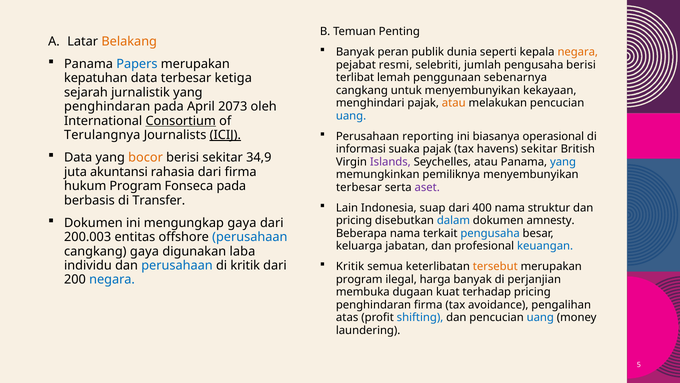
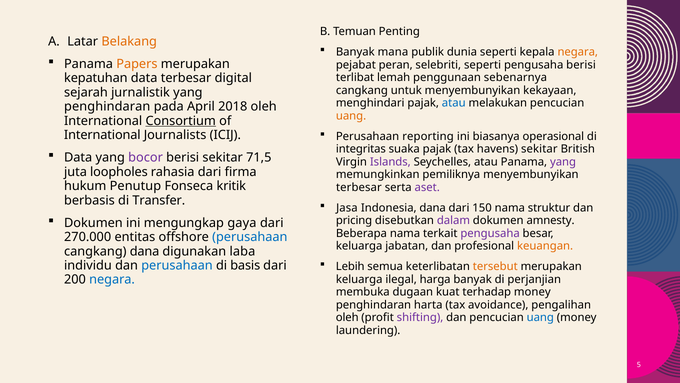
peran: peran -> mana (393, 52)
Papers colour: blue -> orange (137, 64)
resmi: resmi -> peran (396, 65)
selebriti jumlah: jumlah -> seperti (483, 65)
ketiga: ketiga -> digital (233, 78)
atau colour: orange -> blue (454, 103)
2073: 2073 -> 2018 (233, 106)
uang colour: blue -> orange (351, 116)
Terulangnya: Terulangnya -> International (102, 135)
ICIJ underline: present -> none (225, 135)
informasi: informasi -> integritas (361, 149)
bocor colour: orange -> purple (146, 158)
34,9: 34,9 -> 71,5 (259, 158)
yang colour: blue -> purple (563, 162)
akuntansi: akuntansi -> loopholes (119, 172)
hukum Program: Program -> Penutup (135, 186)
Fonseca pada: pada -> kritik (231, 186)
Lain: Lain -> Jasa (347, 208)
Indonesia suap: suap -> dana (433, 208)
400: 400 -> 150 (482, 208)
dalam colour: blue -> purple (453, 220)
pengusaha colour: blue -> purple (490, 233)
200.003: 200.003 -> 270.000 (88, 237)
keuangan colour: blue -> orange (545, 246)
cangkang gaya: gaya -> dana (145, 251)
Kritik: Kritik -> Lebih (350, 266)
di kritik: kritik -> basis (245, 265)
program: program -> keluarga (359, 279)
terhadap pricing: pricing -> money (532, 292)
penghindaran firma: firma -> harta (428, 304)
atas: atas -> oleh (347, 317)
shifting colour: blue -> purple (420, 317)
